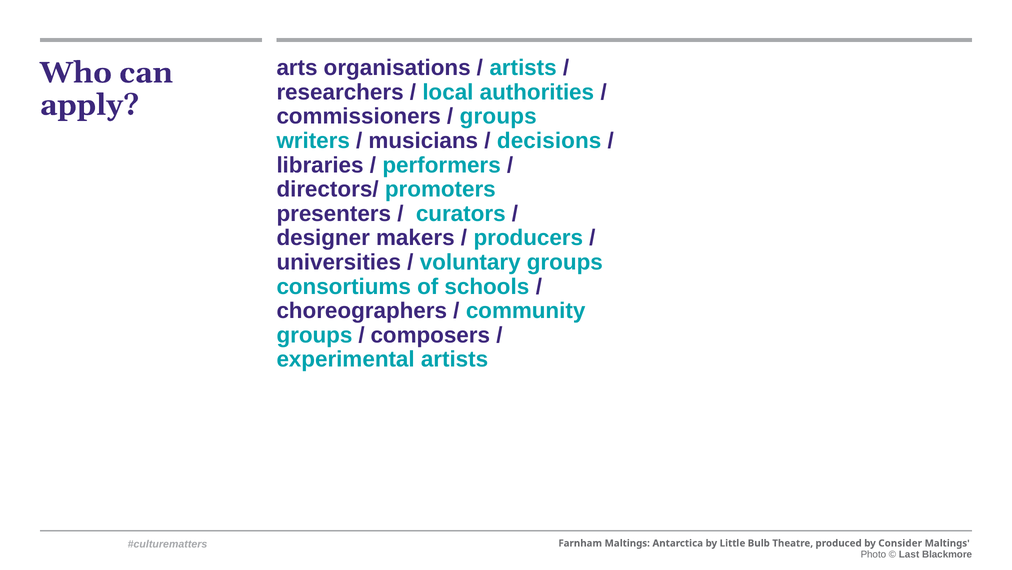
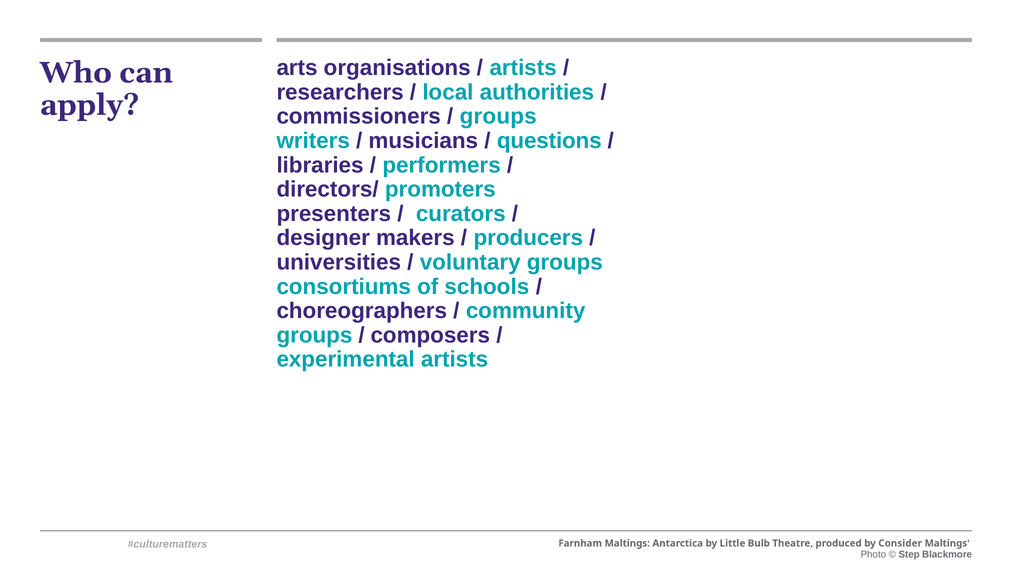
decisions: decisions -> questions (549, 141)
Last: Last -> Step (909, 554)
